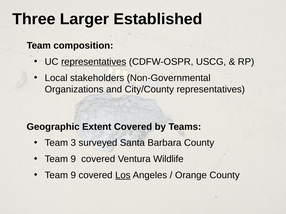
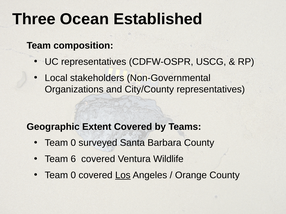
Larger: Larger -> Ocean (84, 19)
representatives underline: present -> none (94, 62)
3: 3 -> 0 (73, 143)
9: 9 -> 6 (73, 159)
9: 9 -> 0 (73, 176)
